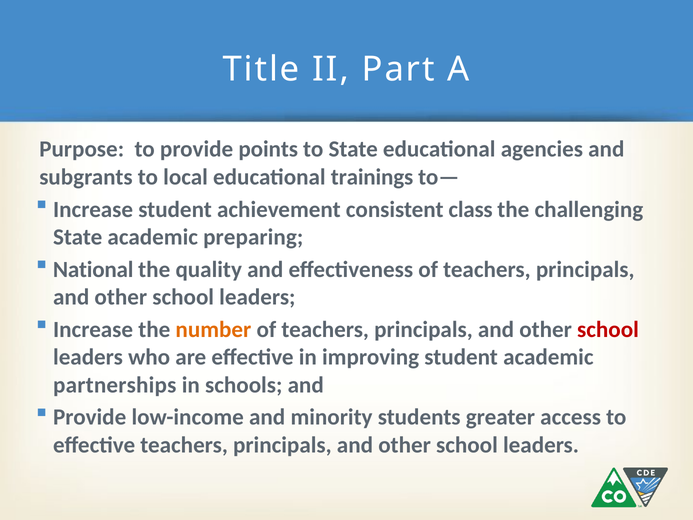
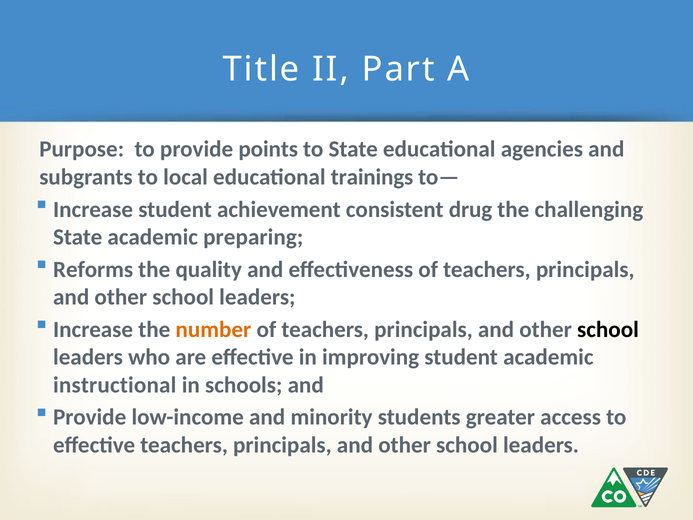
class: class -> drug (471, 209)
National: National -> Reforms (93, 269)
school colour: red -> black (608, 329)
partnerships: partnerships -> instructional (115, 385)
